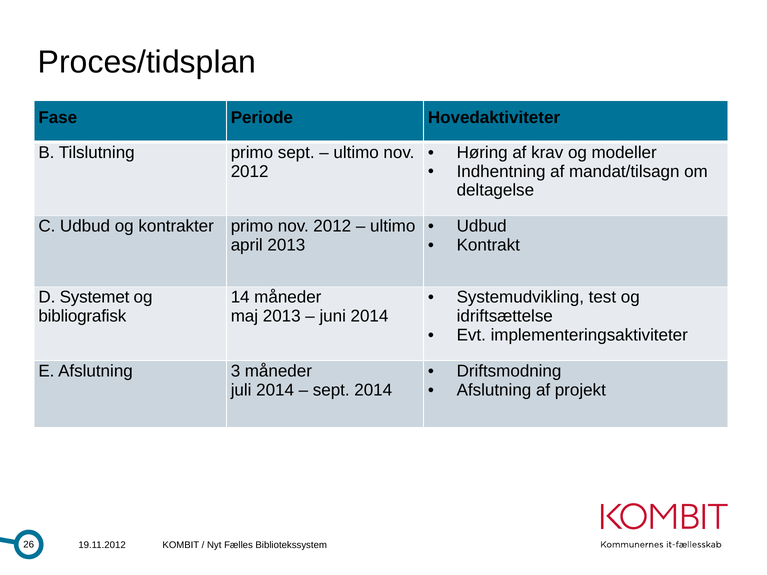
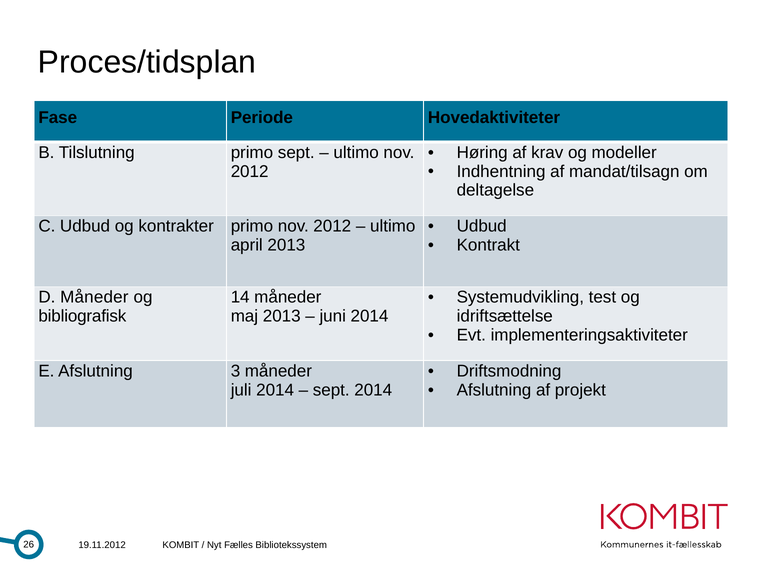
D Systemet: Systemet -> Måneder (94, 297)
